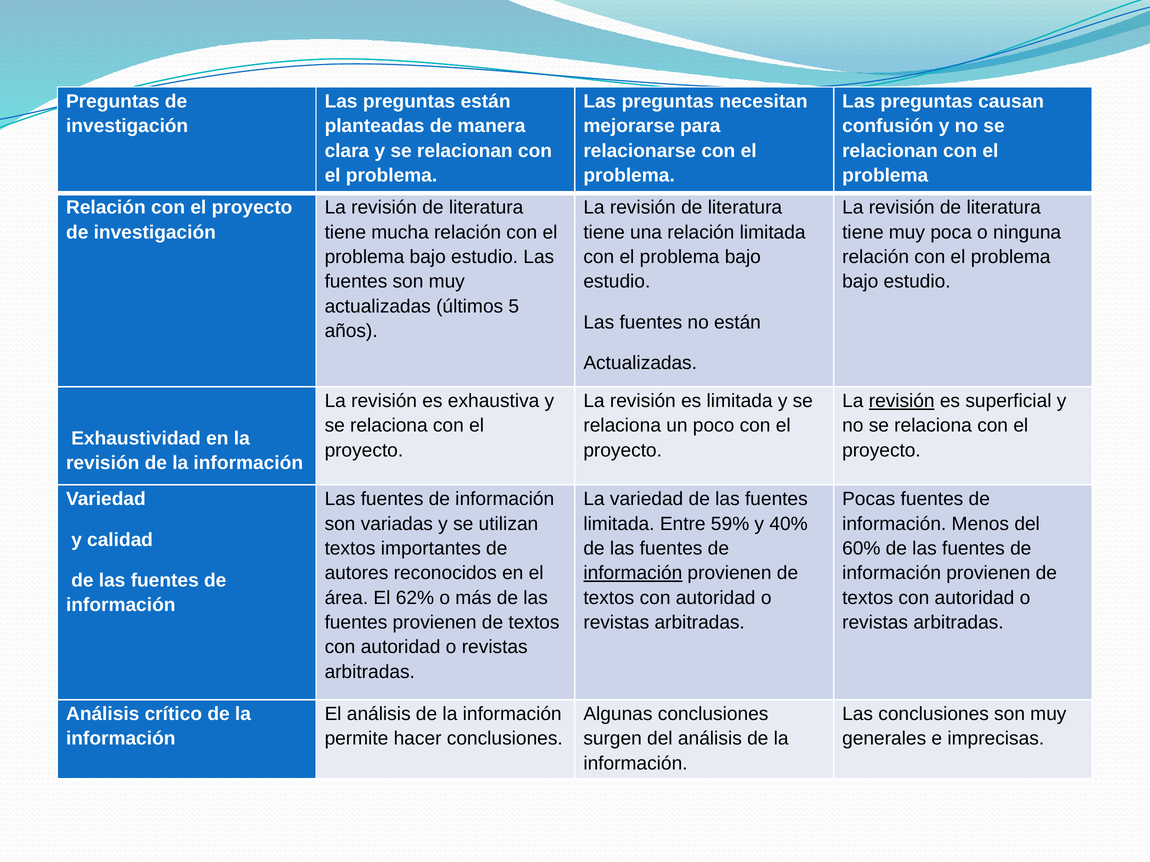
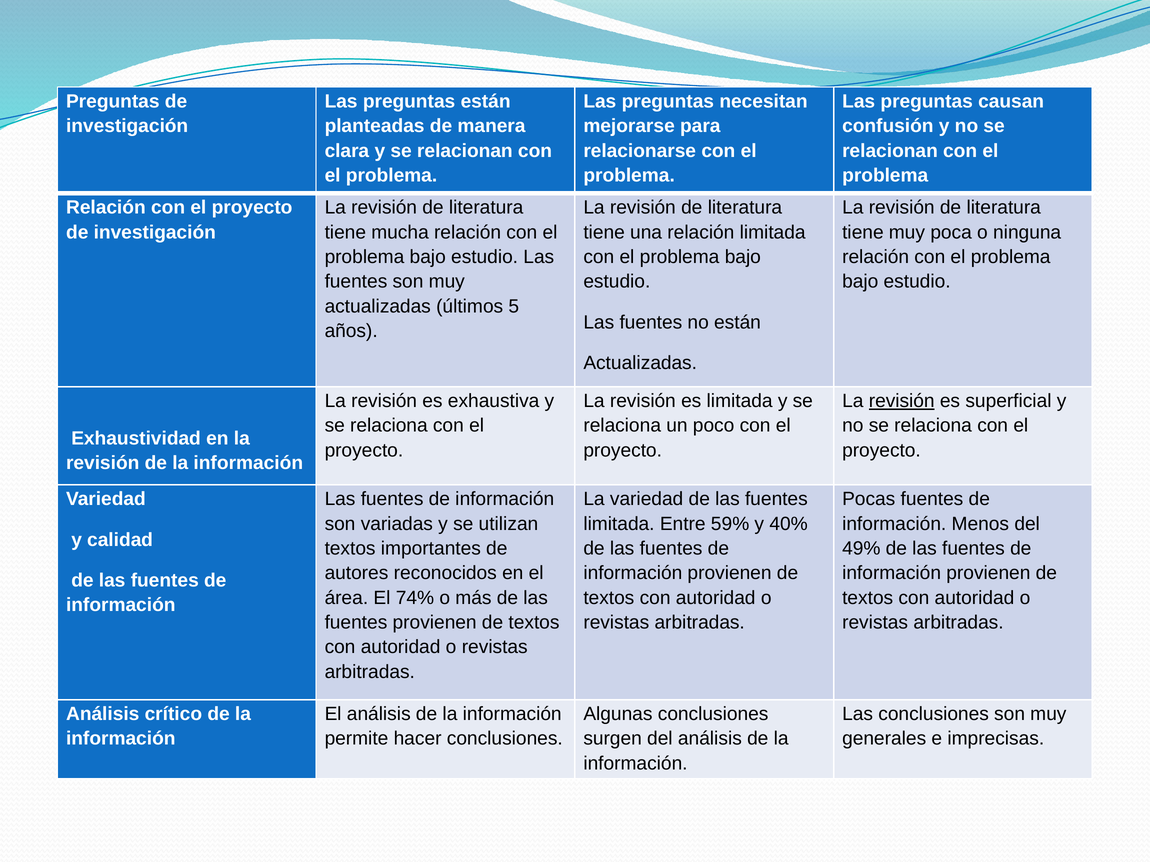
60%: 60% -> 49% (861, 549)
información underline: present -> none (633, 573)
62%: 62% -> 74% (415, 598)
